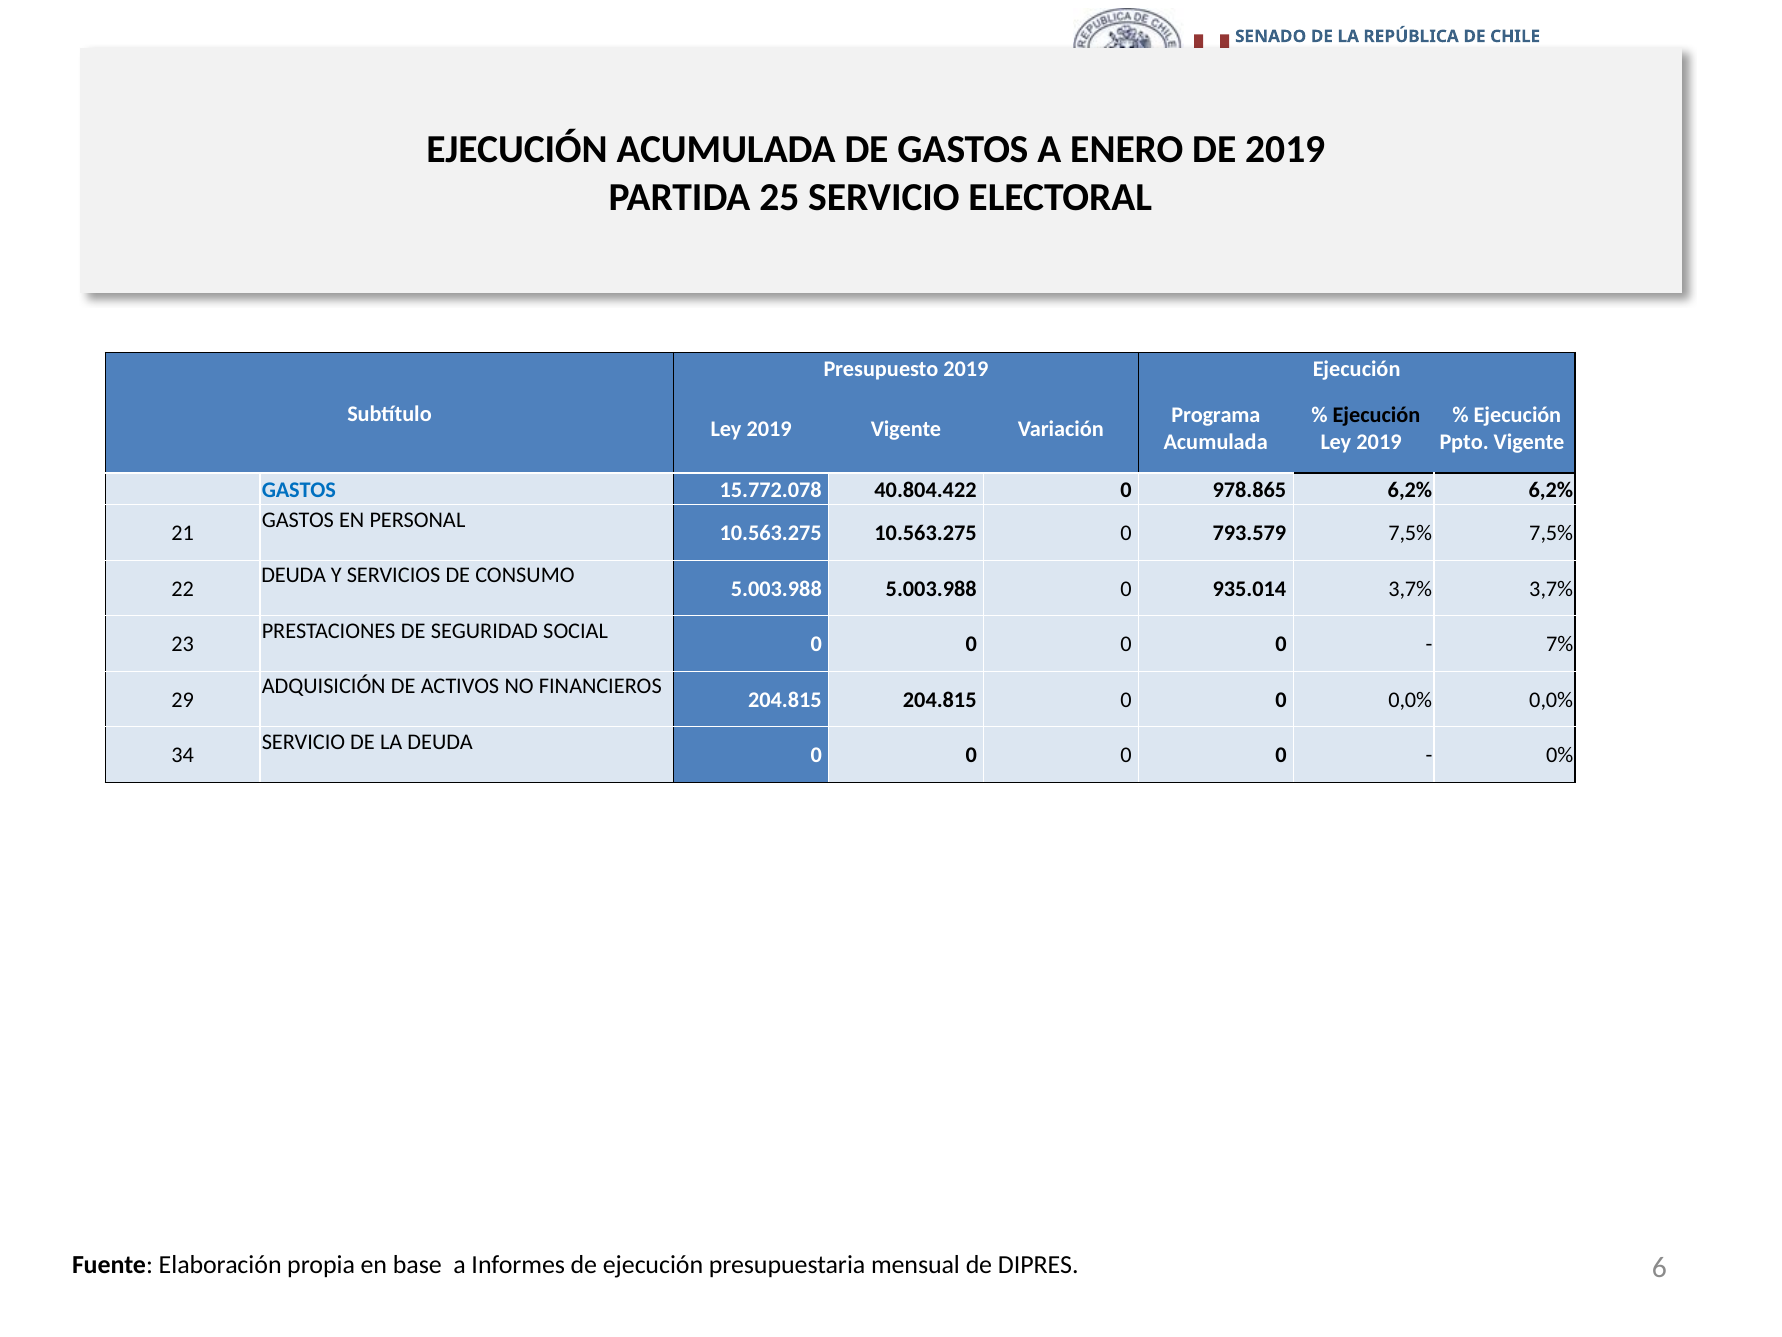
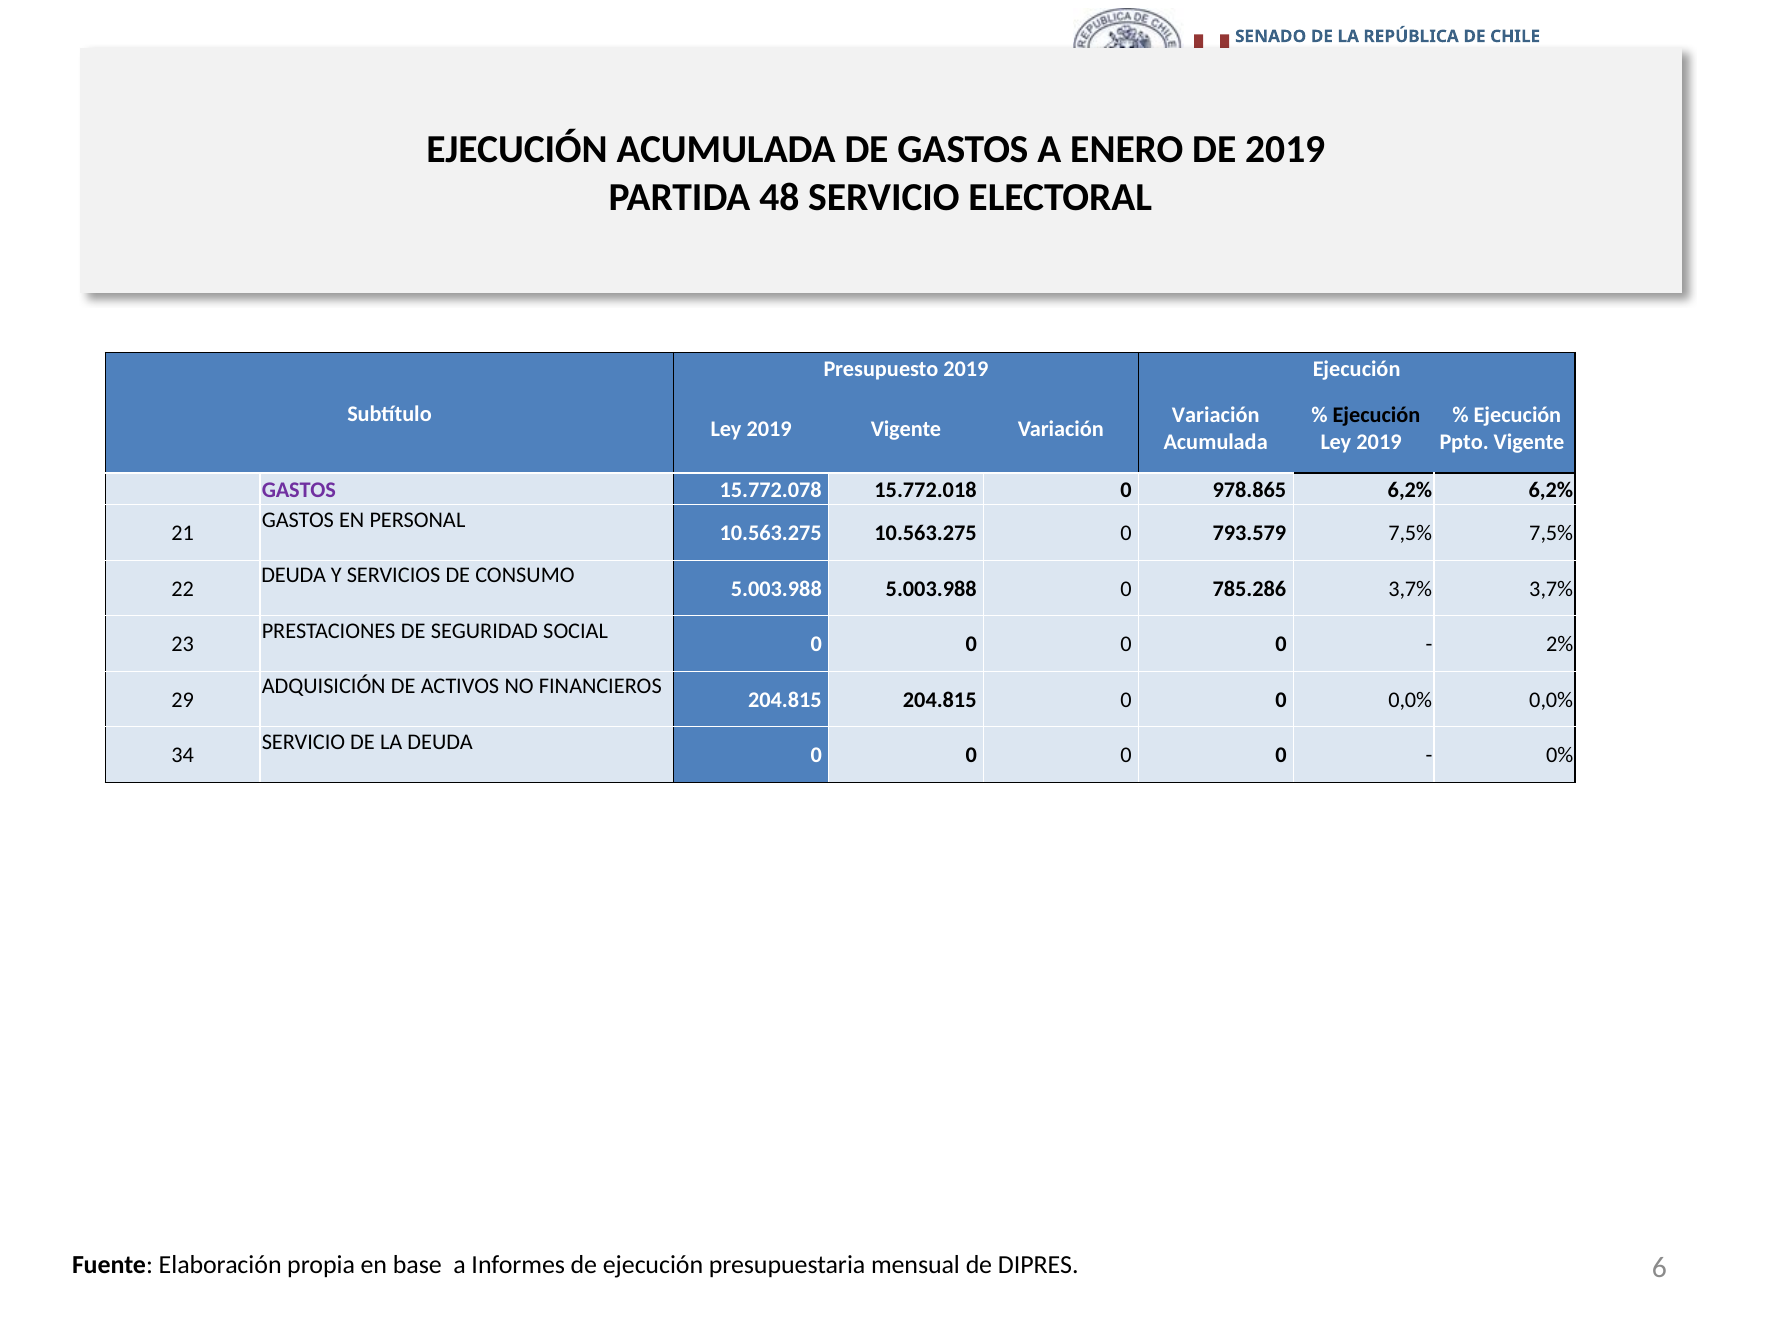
25: 25 -> 48 (779, 197)
Programa: Programa -> Variación (1216, 415)
GASTOS colour: blue -> purple (299, 490)
40.804.422: 40.804.422 -> 15.772.018 (926, 490)
935.014: 935.014 -> 785.286 (1249, 589)
7%: 7% -> 2% (1560, 644)
